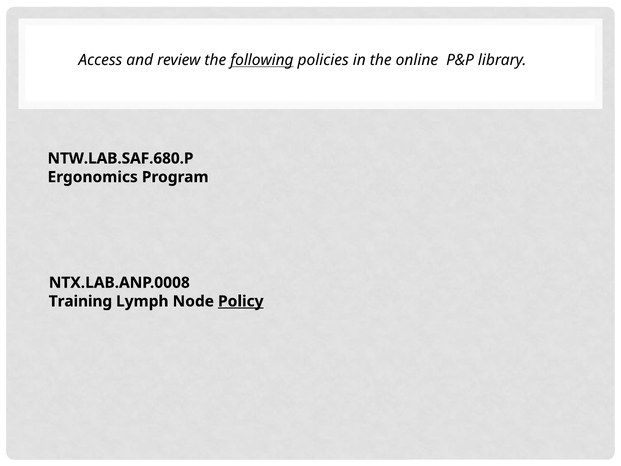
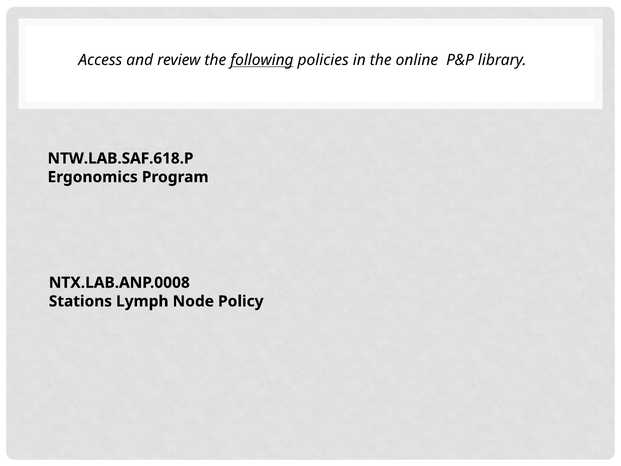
NTW.LAB.SAF.680.P: NTW.LAB.SAF.680.P -> NTW.LAB.SAF.618.P (120, 158)
Training: Training -> Stations (80, 301)
Policy underline: present -> none (241, 301)
